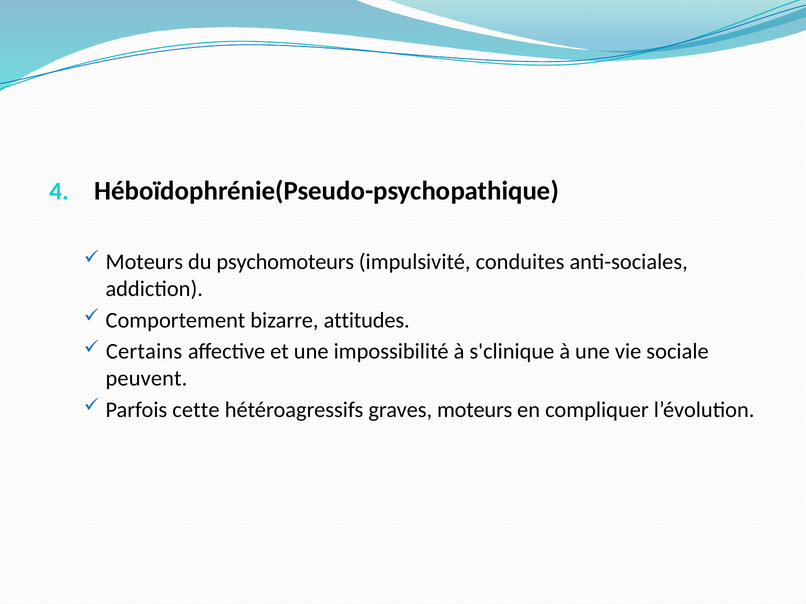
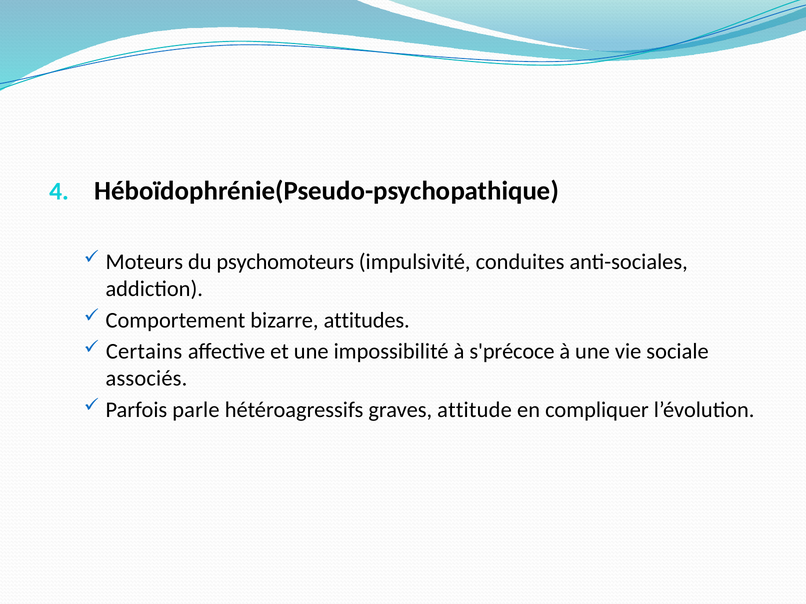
s'clinique: s'clinique -> s'précoce (512, 352)
peuvent: peuvent -> associés (146, 379)
cette: cette -> parle (196, 410)
graves moteurs: moteurs -> attitude (475, 410)
